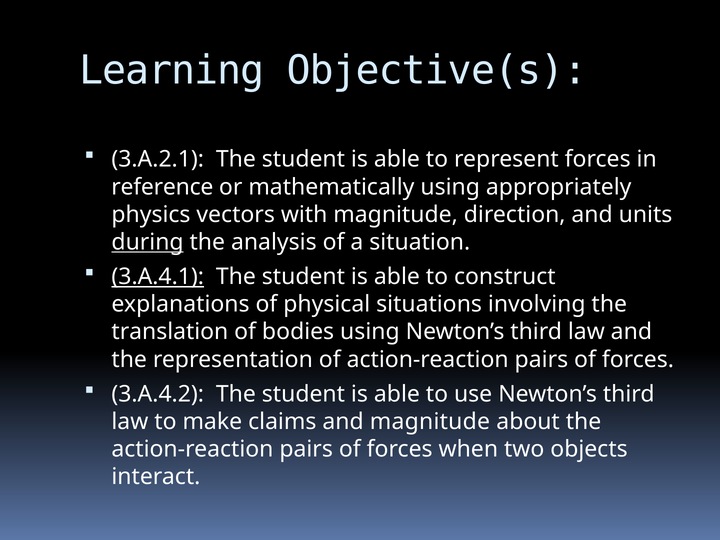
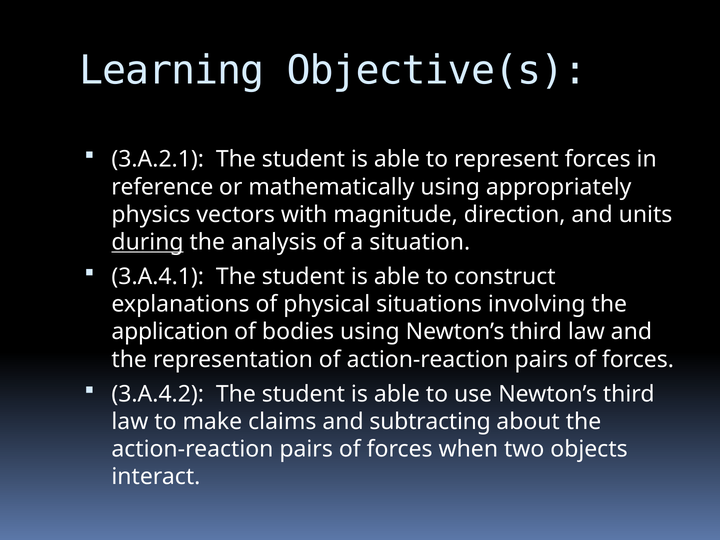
3.A.4.1 underline: present -> none (158, 277)
translation: translation -> application (170, 332)
and magnitude: magnitude -> subtracting (430, 422)
